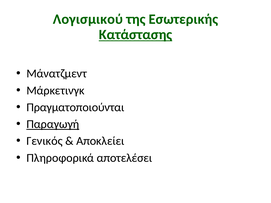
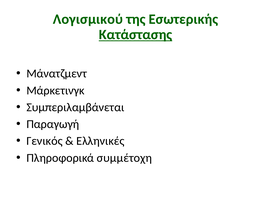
Πραγματοποιούνται: Πραγματοποιούνται -> Συμπεριλαμβάνεται (75, 107)
Παραγωγή underline: present -> none (53, 124)
Αποκλείει: Αποκλείει -> Ελληνικές (100, 141)
αποτελέσει: αποτελέσει -> συμμέτοχη (124, 158)
